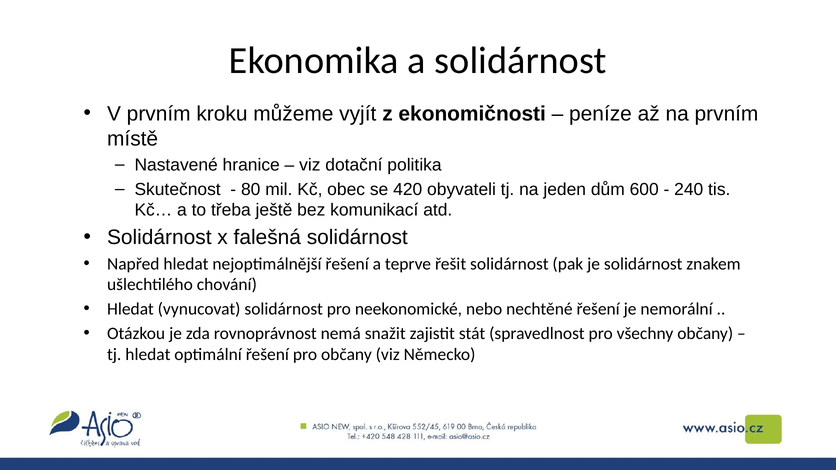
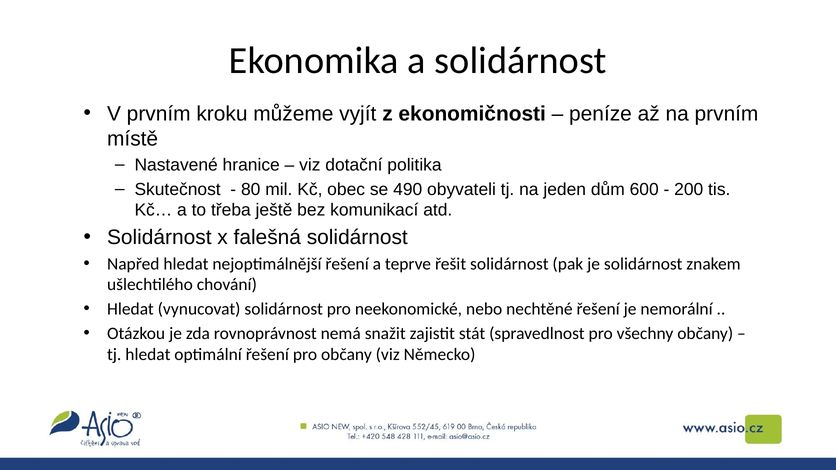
420: 420 -> 490 (408, 189)
240: 240 -> 200 (689, 189)
